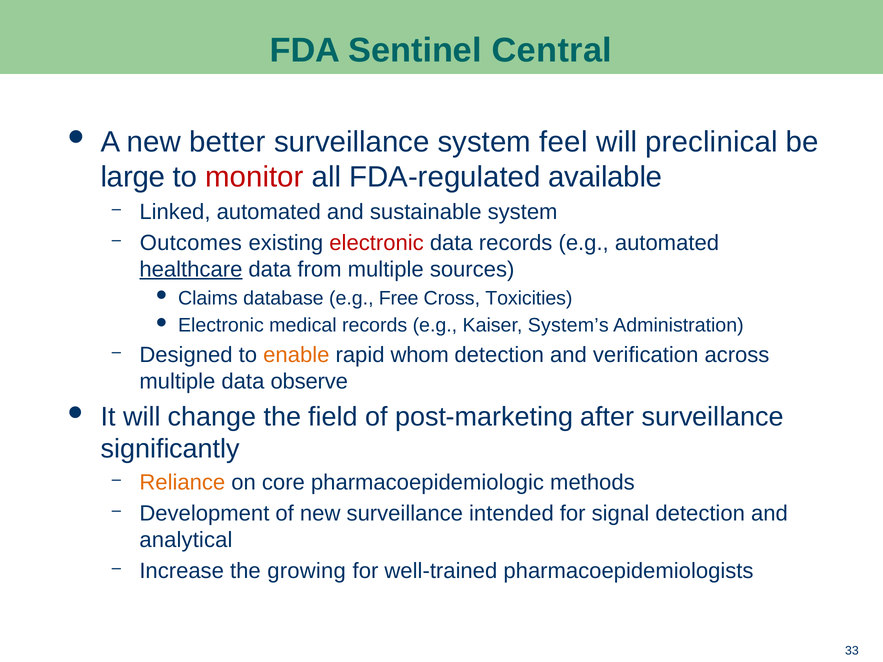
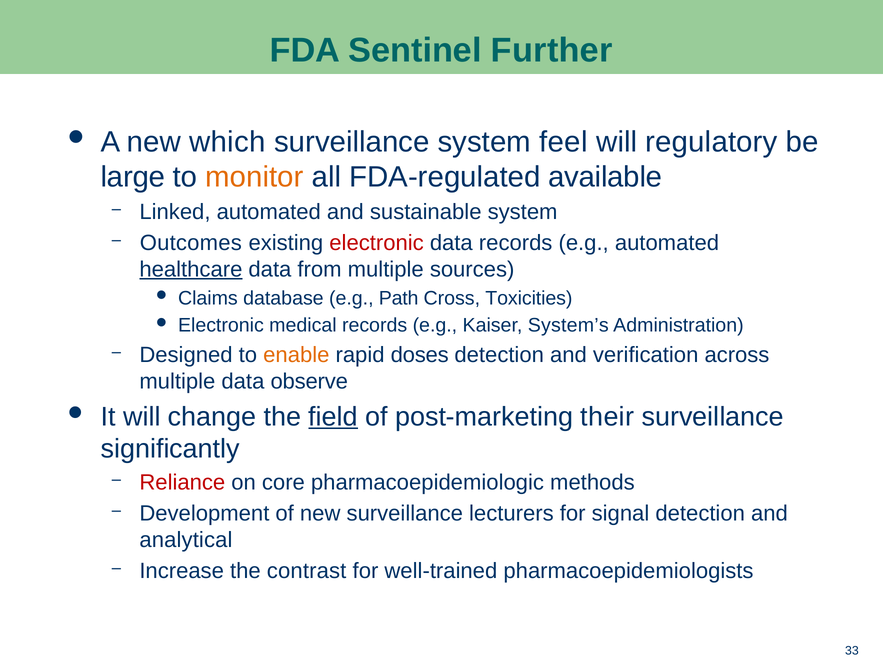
Central: Central -> Further (552, 50)
better: better -> which (227, 142)
preclinical: preclinical -> regulatory (711, 142)
monitor colour: red -> orange (254, 177)
Free: Free -> Path (399, 298)
whom: whom -> doses (420, 355)
field underline: none -> present (333, 417)
after: after -> their (607, 417)
Reliance colour: orange -> red (182, 483)
intended: intended -> lecturers (511, 514)
growing: growing -> contrast (307, 571)
